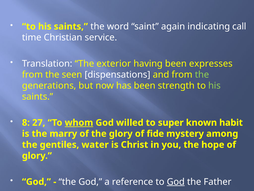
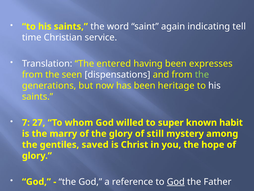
call: call -> tell (239, 26)
exterior: exterior -> entered (114, 63)
strength: strength -> heritage (176, 85)
his colour: light green -> white (214, 85)
8: 8 -> 7 (26, 122)
whom underline: present -> none (79, 122)
fide: fide -> still (155, 133)
water: water -> saved (95, 144)
